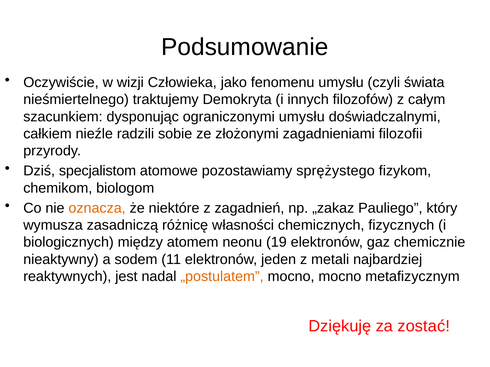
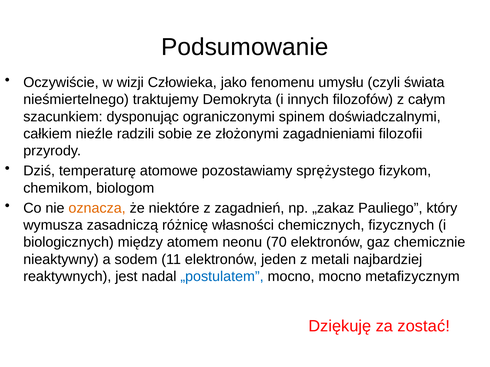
ograniczonymi umysłu: umysłu -> spinem (302, 117)
specjalistom: specjalistom -> temperaturę (97, 171)
19: 19 -> 70 (276, 243)
„postulatem colour: orange -> blue (222, 277)
